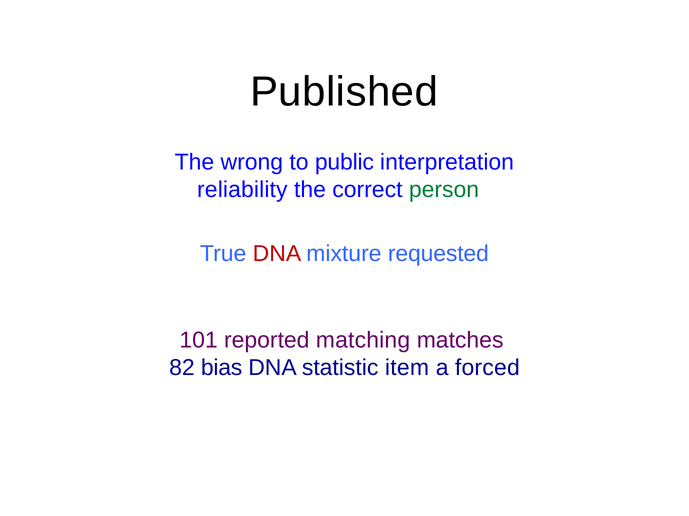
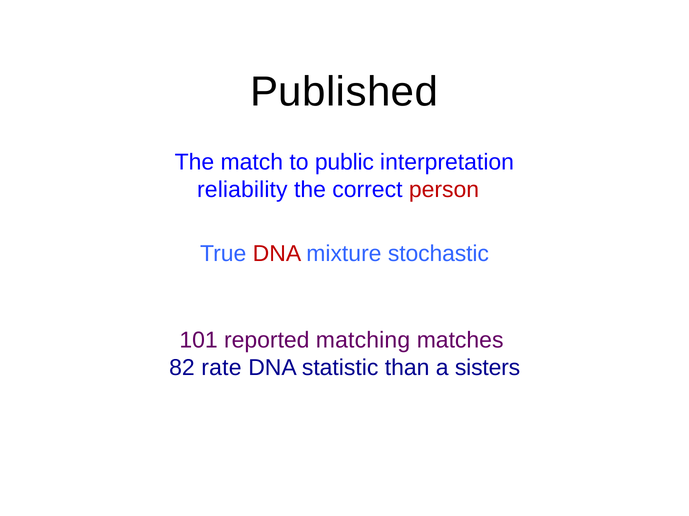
wrong: wrong -> match (252, 162)
person colour: green -> red (444, 190)
requested: requested -> stochastic (438, 254)
bias: bias -> rate (221, 368)
item: item -> than (407, 368)
forced: forced -> sisters (488, 368)
